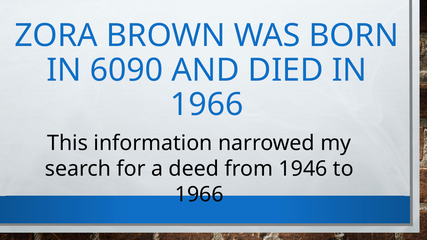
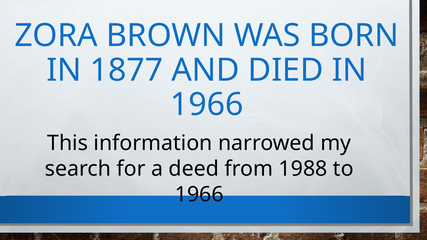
6090: 6090 -> 1877 (127, 70)
1946: 1946 -> 1988 (303, 169)
